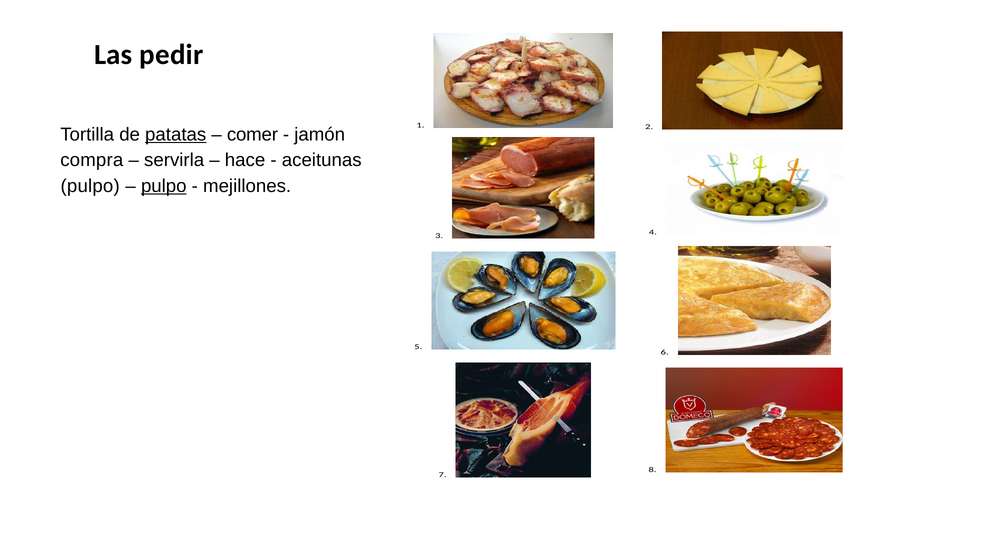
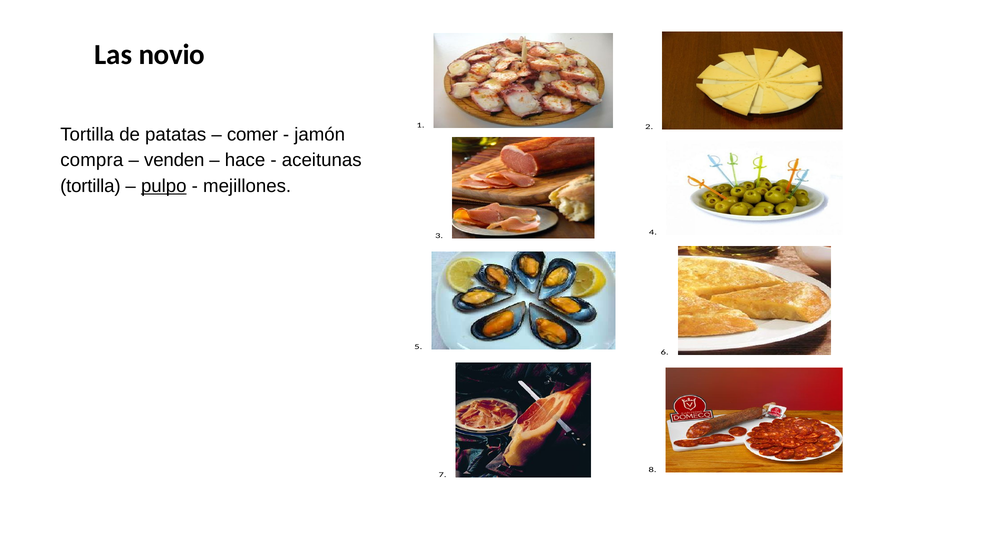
pedir: pedir -> novio (172, 55)
patatas underline: present -> none (176, 134)
servirla: servirla -> venden (174, 160)
pulpo: pulpo -> tortilla (90, 186)
